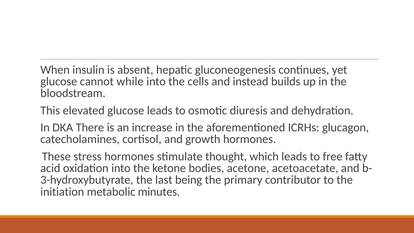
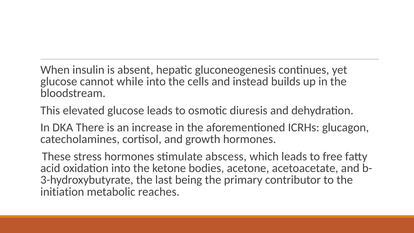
thought: thought -> abscess (226, 156)
minutes: minutes -> reaches (159, 192)
